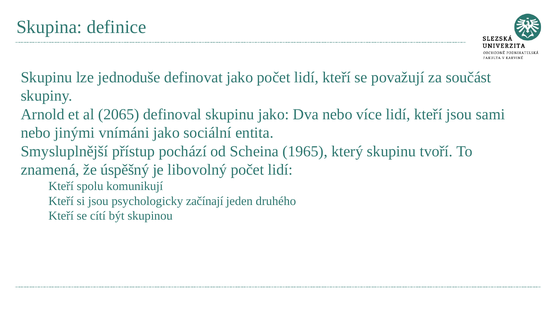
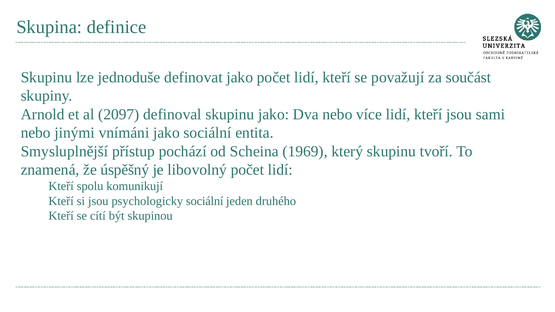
2065: 2065 -> 2097 (119, 114)
1965: 1965 -> 1969 (305, 151)
psychologicky začínají: začínají -> sociální (205, 201)
